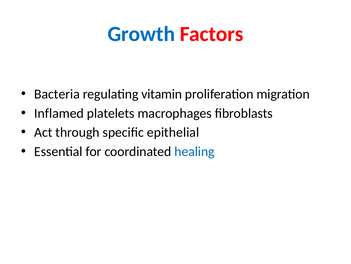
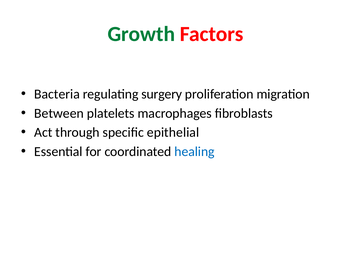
Growth colour: blue -> green (141, 34)
vitamin: vitamin -> surgery (162, 94)
Inflamed: Inflamed -> Between (59, 113)
